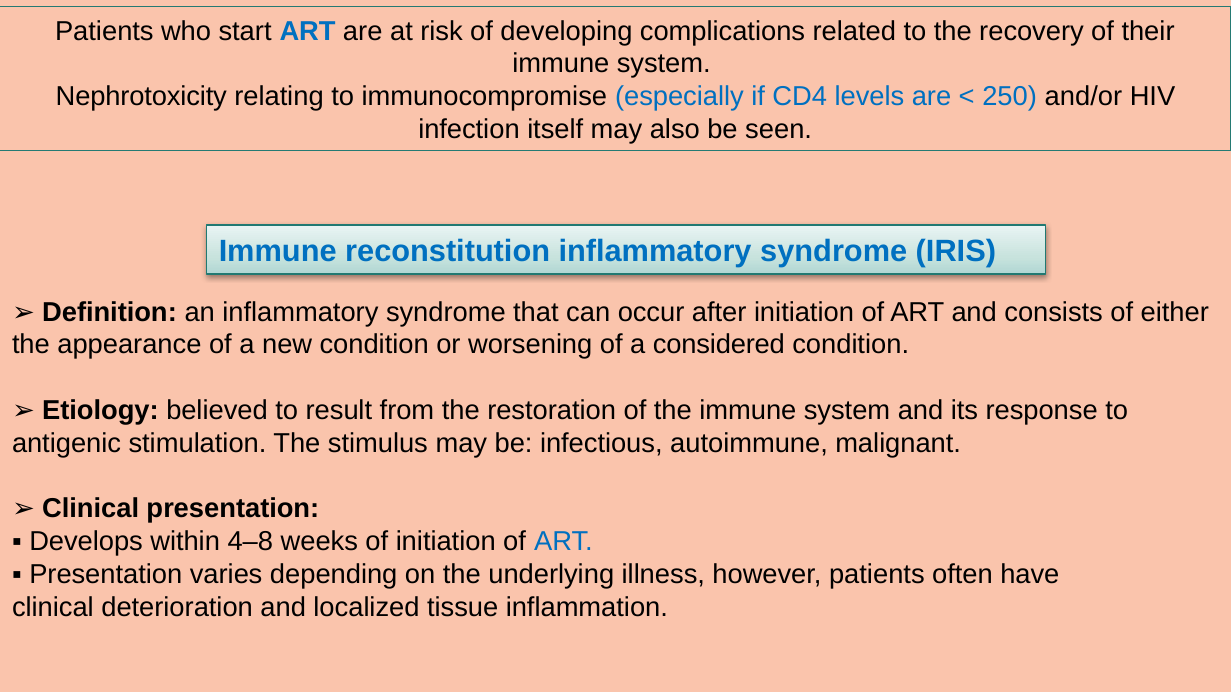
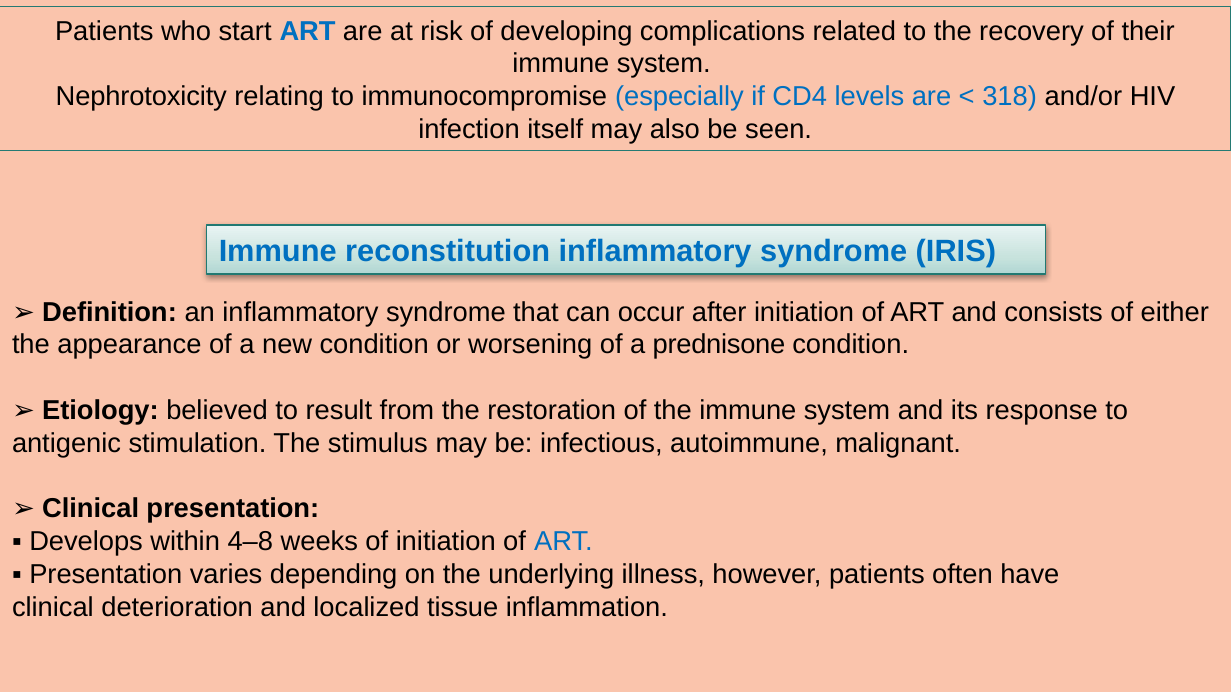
250: 250 -> 318 (1010, 97)
considered: considered -> prednisone (719, 345)
